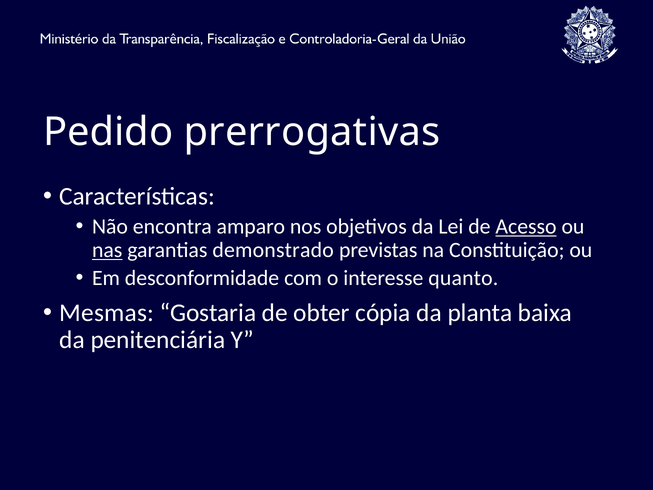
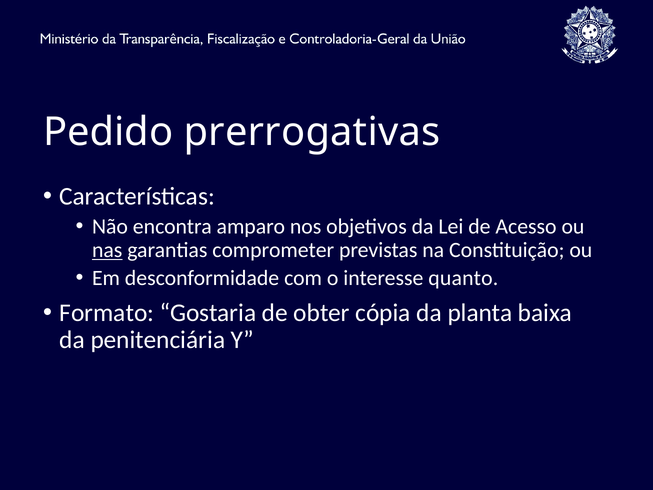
Acesso underline: present -> none (526, 226)
demonstrado: demonstrado -> comprometer (273, 250)
Mesmas: Mesmas -> Formato (107, 312)
